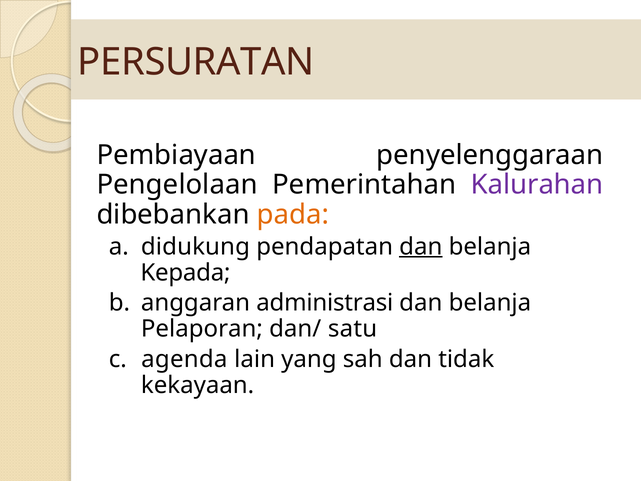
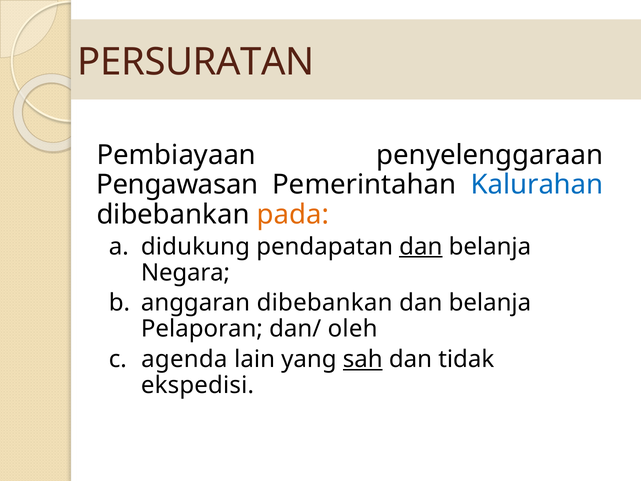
Pengelolaan: Pengelolaan -> Pengawasan (177, 185)
Kalurahan colour: purple -> blue (537, 185)
Kepada: Kepada -> Negara (185, 272)
anggaran administrasi: administrasi -> dibebankan (325, 303)
satu: satu -> oleh (353, 329)
sah underline: none -> present (363, 359)
kekayaan: kekayaan -> ekspedisi (197, 385)
